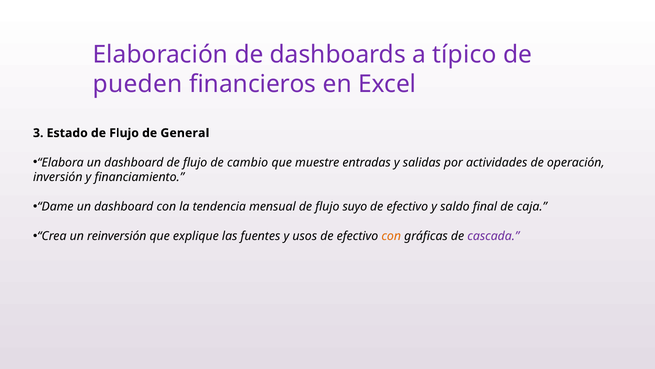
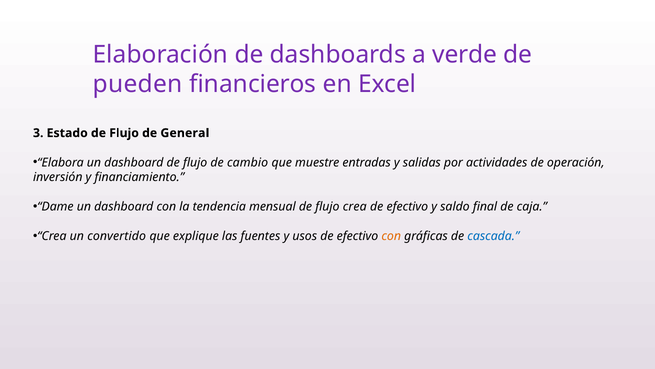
típico: típico -> verde (465, 55)
flujo suyo: suyo -> crea (355, 207)
reinversión: reinversión -> convertido (117, 236)
cascada colour: purple -> blue (493, 236)
